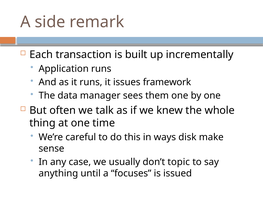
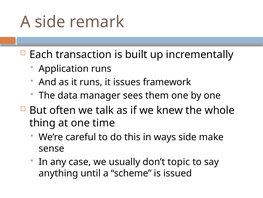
ways disk: disk -> side (187, 137)
focuses: focuses -> scheme (131, 173)
